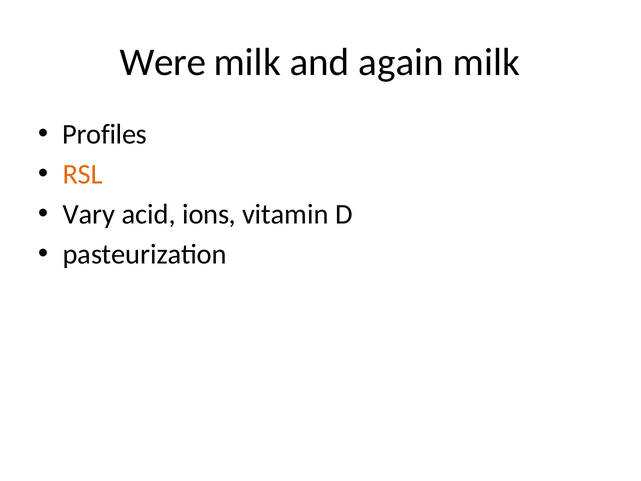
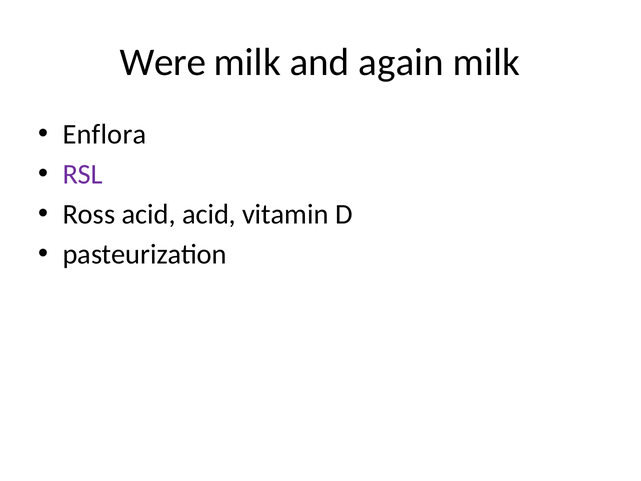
Profiles: Profiles -> Enflora (104, 134)
RSL colour: orange -> purple (83, 174)
Vary: Vary -> Ross (89, 214)
acid ions: ions -> acid (209, 214)
